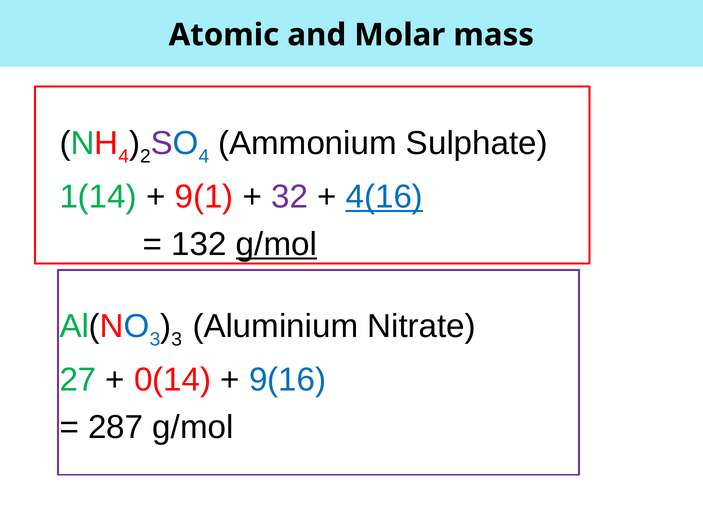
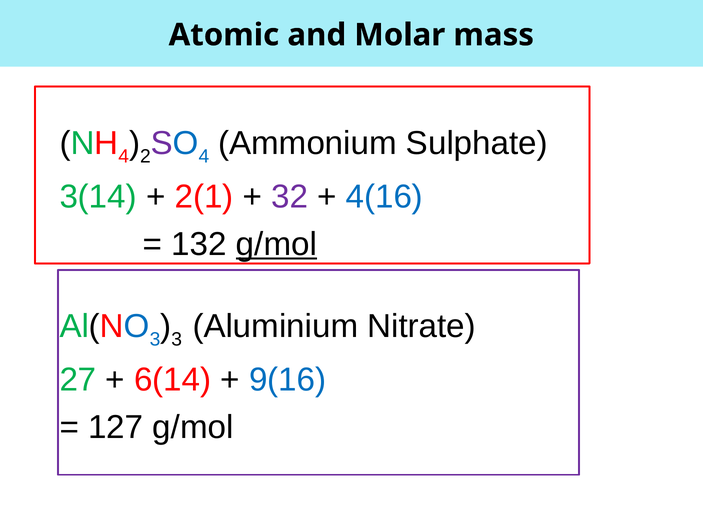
1(14: 1(14 -> 3(14 (98, 197)
9(1: 9(1 -> 2(1 (204, 197)
4(16 underline: present -> none (384, 197)
0(14: 0(14 -> 6(14 (173, 380)
287: 287 -> 127 (116, 428)
